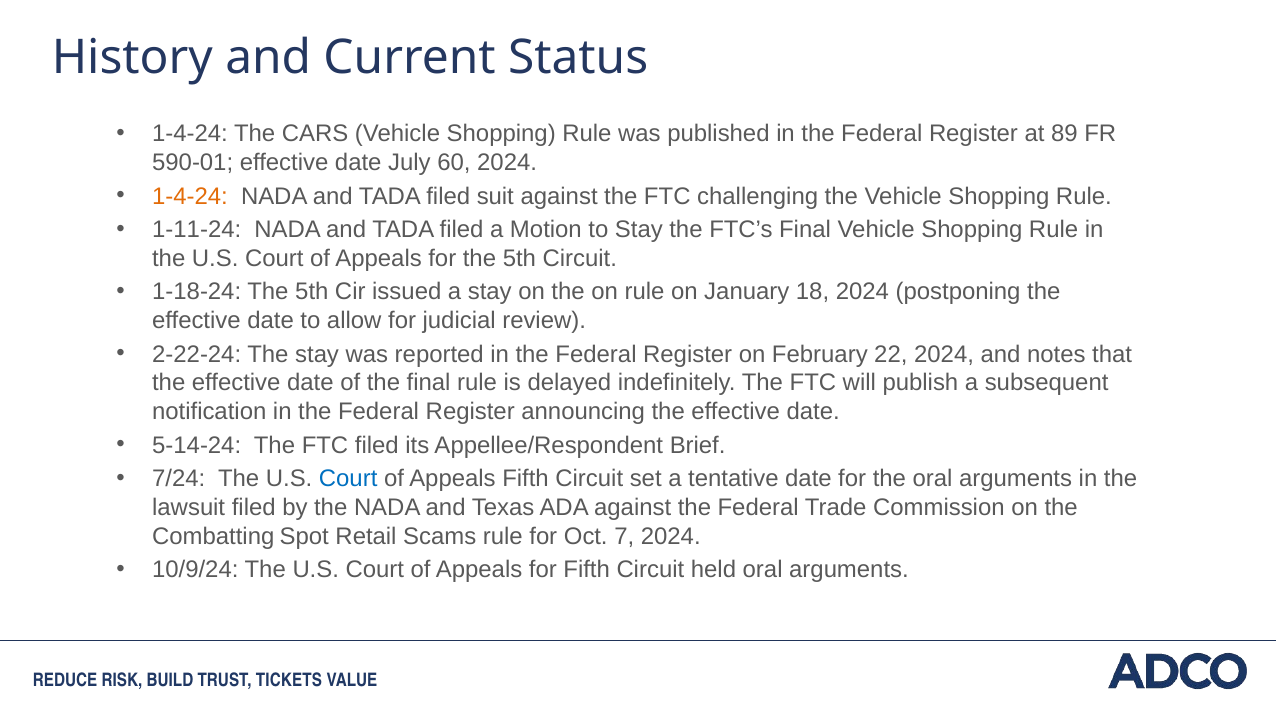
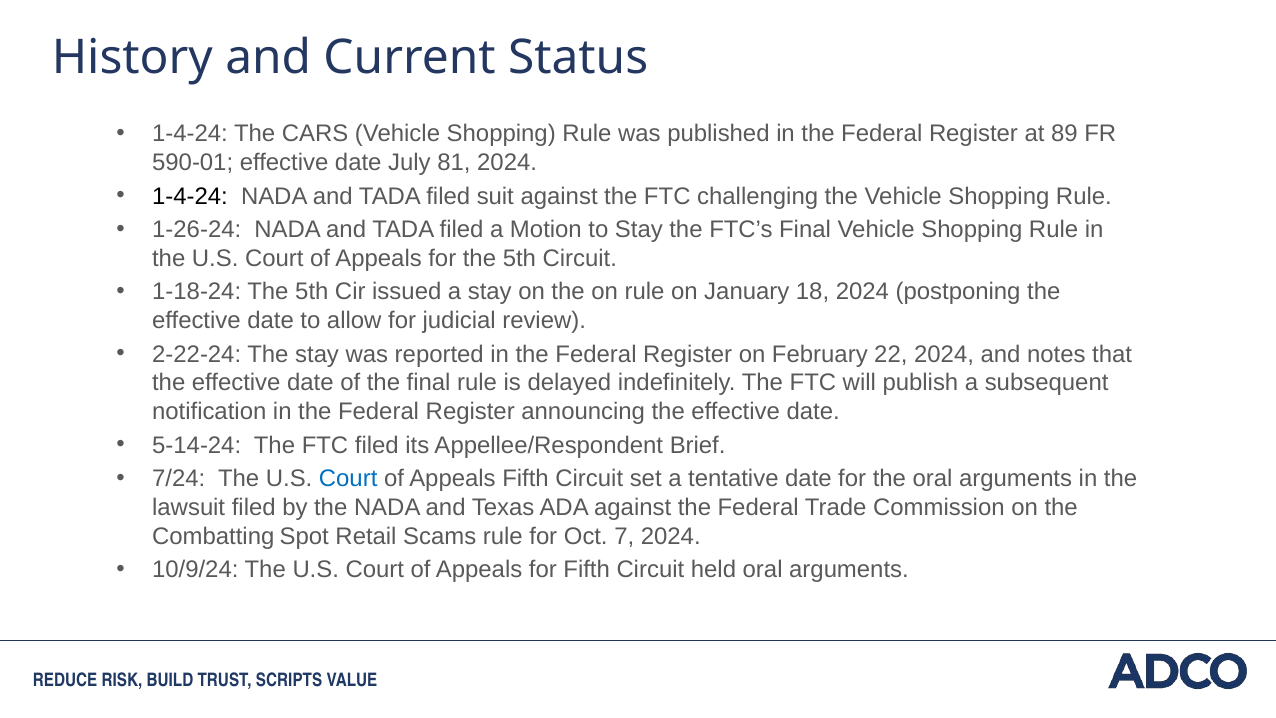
60: 60 -> 81 (454, 163)
1-4-24 colour: orange -> black (190, 196)
1-11-24: 1-11-24 -> 1-26-24 (197, 230)
TICKETS: TICKETS -> SCRIPTS (289, 681)
